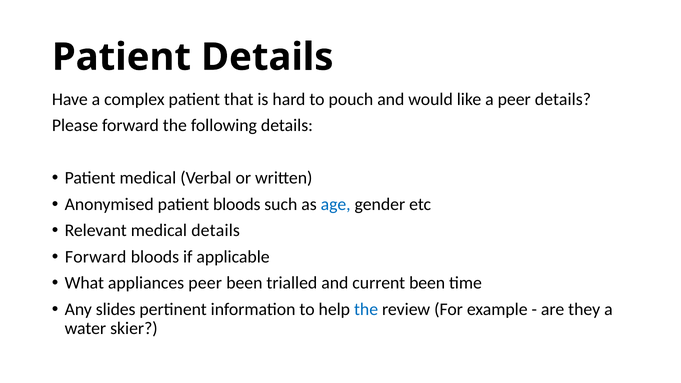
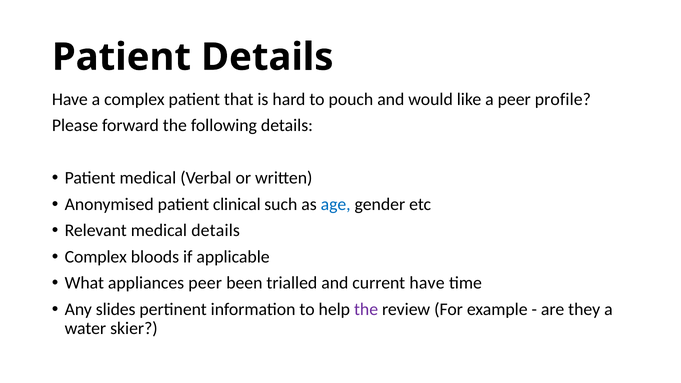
peer details: details -> profile (563, 99)
patient bloods: bloods -> clinical (237, 204)
Forward: Forward -> Complex (96, 257)
current been: been -> have (427, 283)
the colour: blue -> purple (366, 309)
